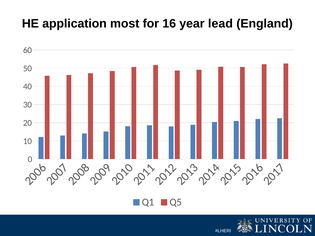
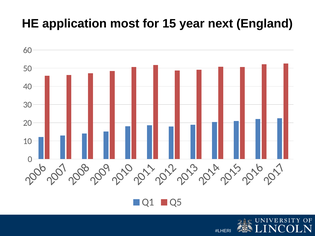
16: 16 -> 15 (169, 24)
lead: lead -> next (220, 24)
